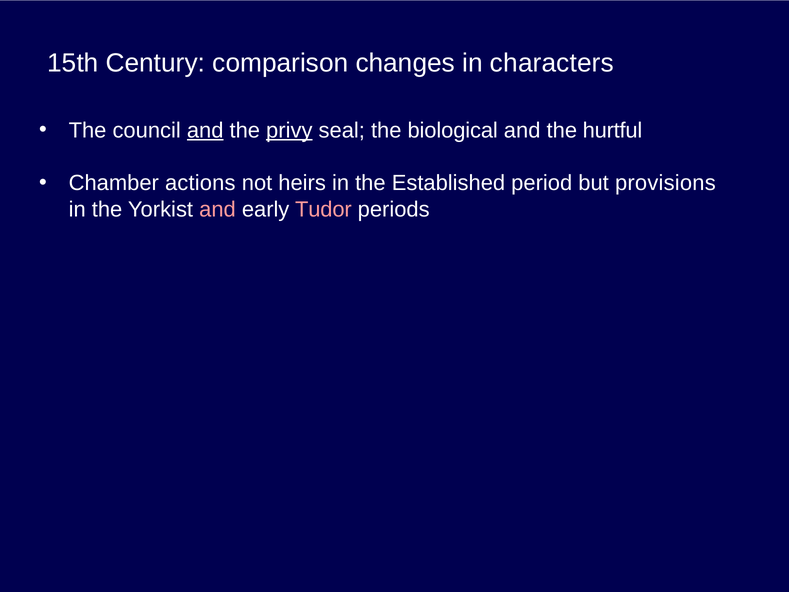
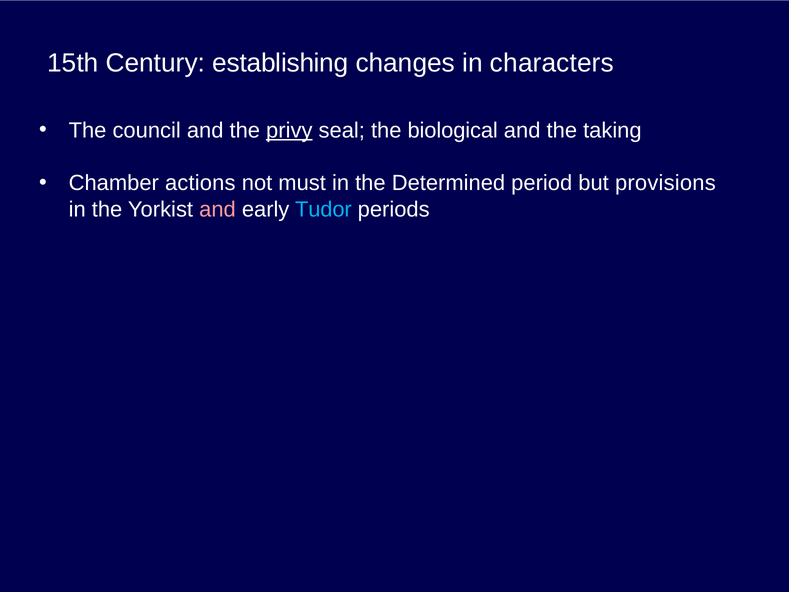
comparison: comparison -> establishing (280, 63)
and underline: present -> none (205, 130)
hurtful: hurtful -> taking (612, 130)
heirs: heirs -> must (302, 183)
Established: Established -> Determined (448, 183)
Tudor colour: pink -> light blue (323, 209)
